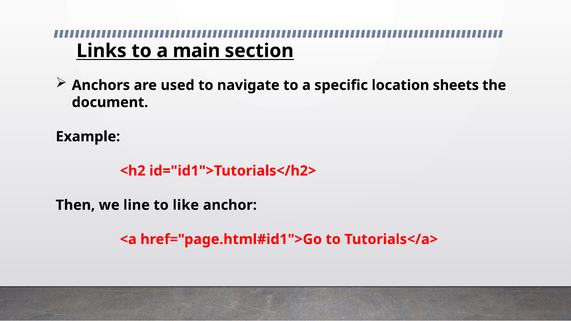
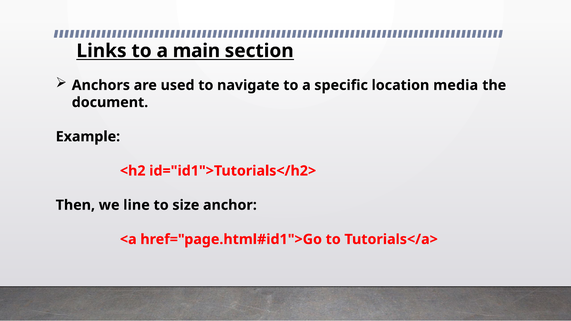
sheets: sheets -> media (456, 85)
like: like -> size (186, 205)
